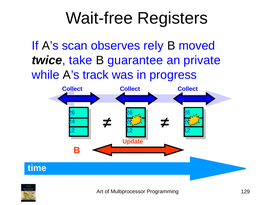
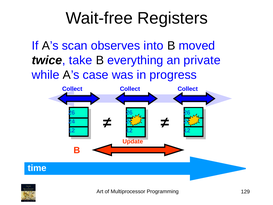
rely: rely -> into (154, 46)
guarantee: guarantee -> everything (135, 60)
track: track -> case (96, 75)
